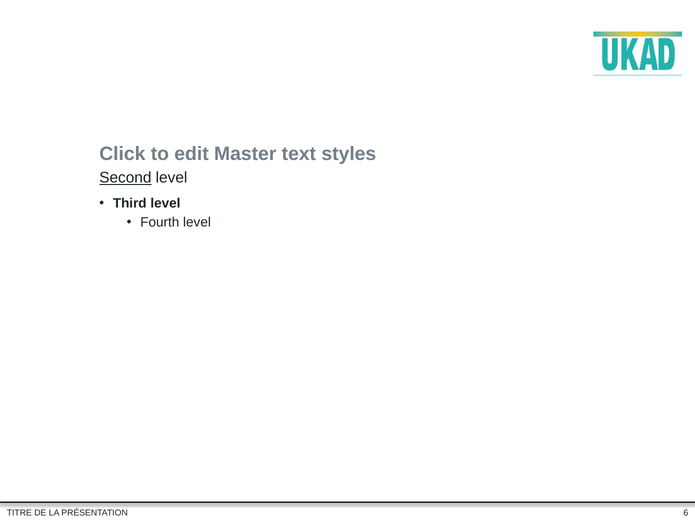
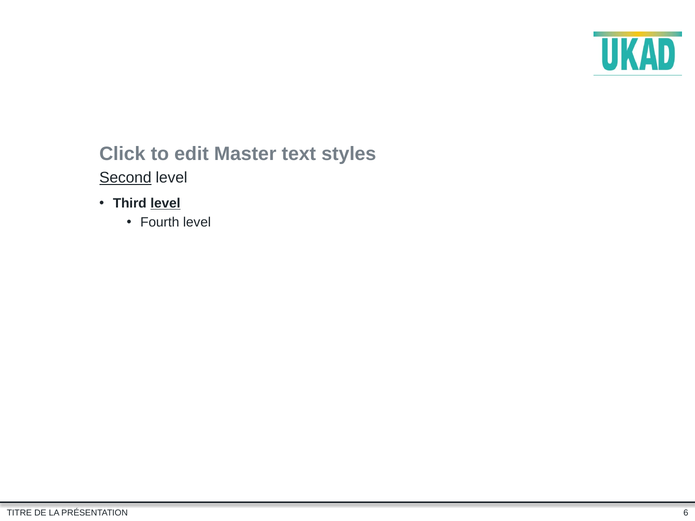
level underline: none -> present (165, 204)
